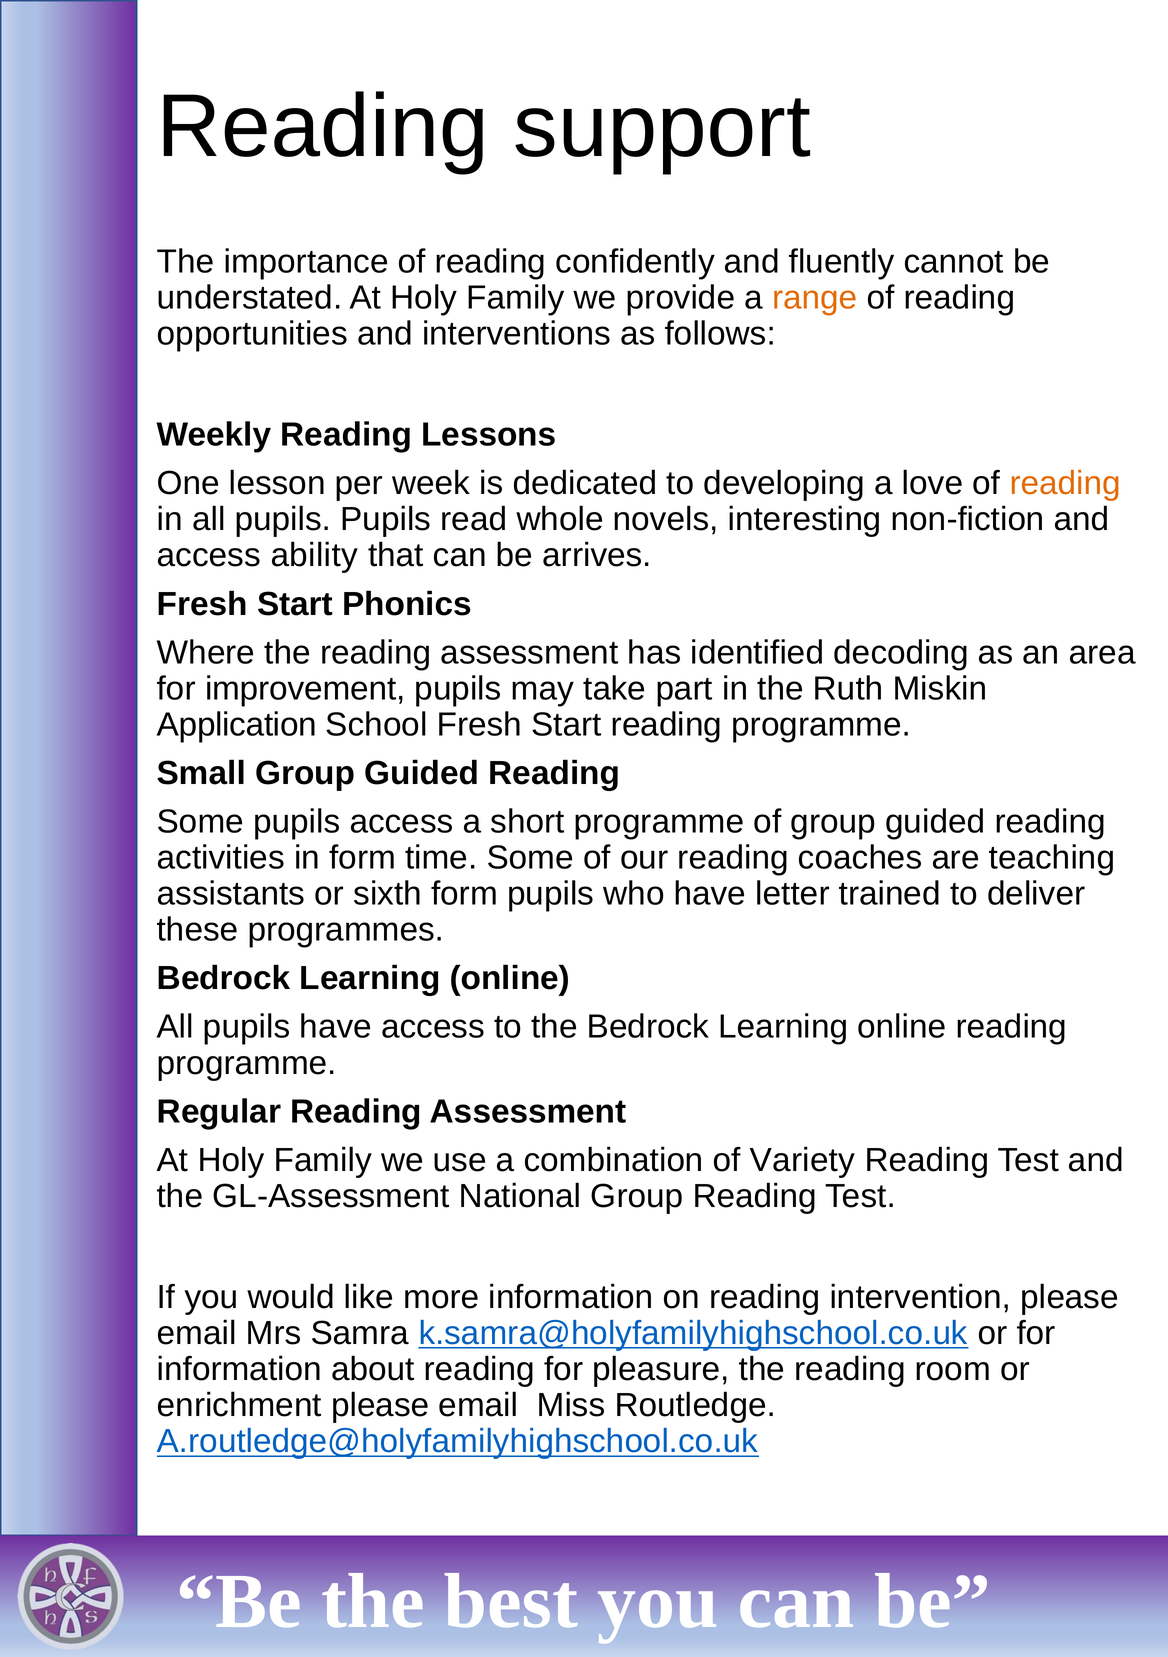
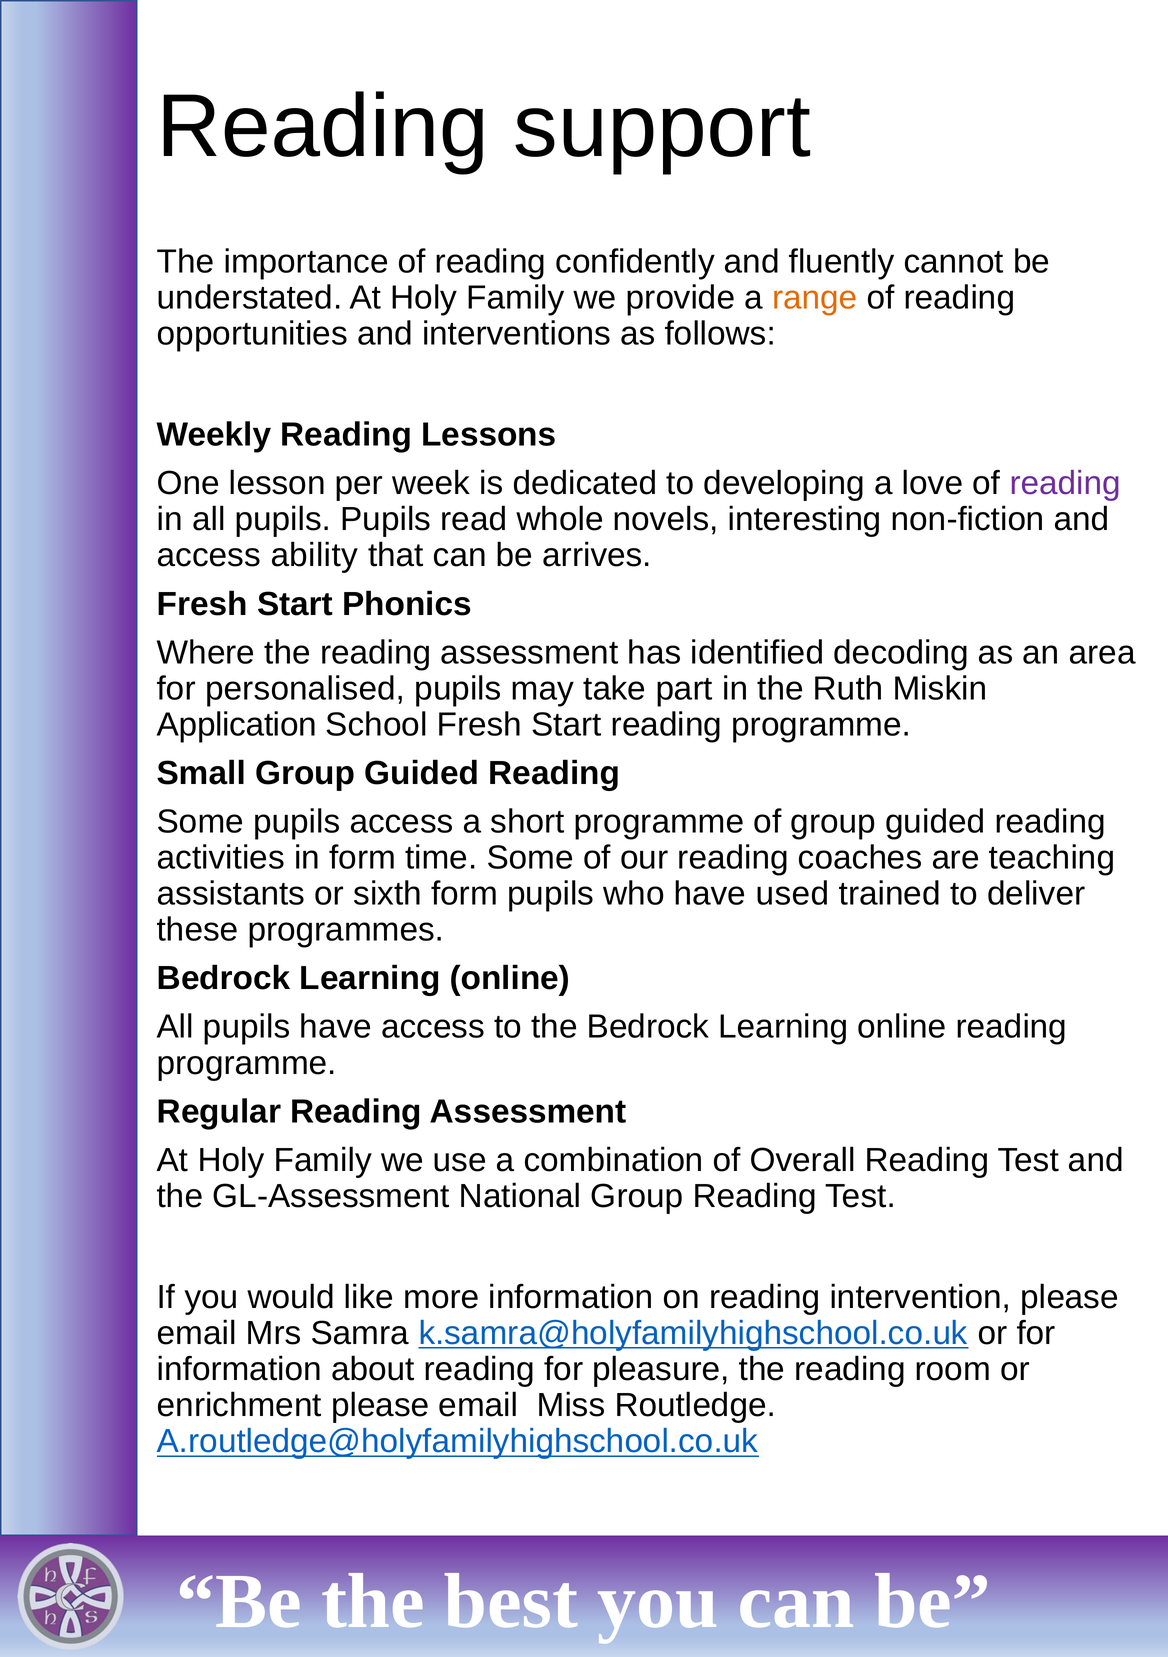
reading colour: orange -> purple (1065, 483)
improvement: improvement -> personalised (305, 689)
letter: letter -> used (792, 894)
Variety: Variety -> Overall (803, 1160)
